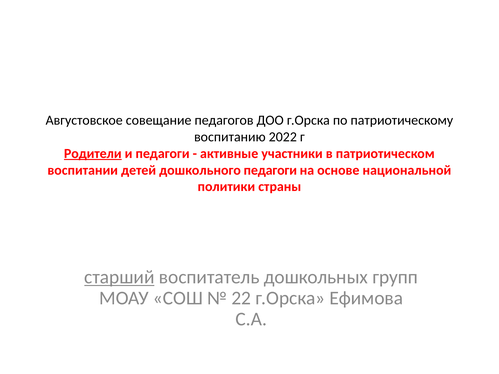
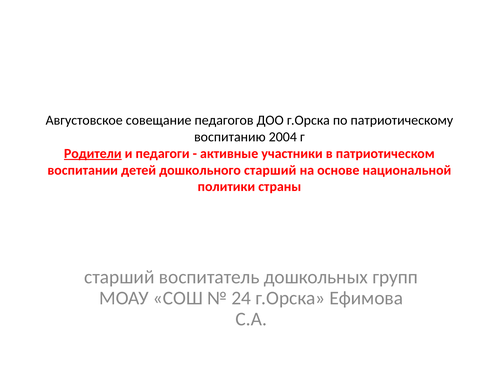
2022: 2022 -> 2004 (283, 137)
дошкольного педагоги: педагоги -> старший (270, 170)
старший underline: present -> none (119, 277)
22: 22 -> 24 (241, 298)
